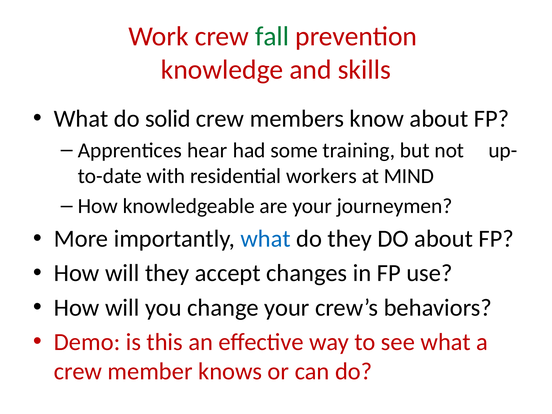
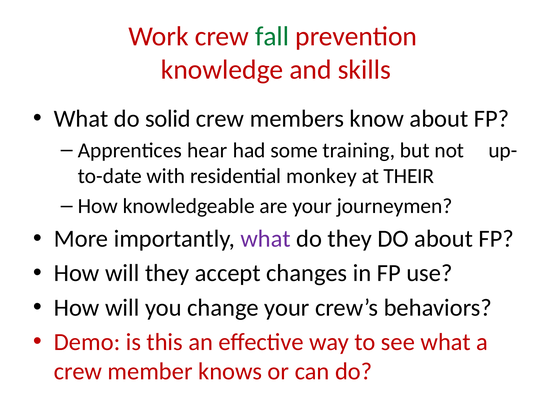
workers: workers -> monkey (321, 176)
MIND: MIND -> THEIR (409, 176)
what colour: blue -> purple (266, 239)
